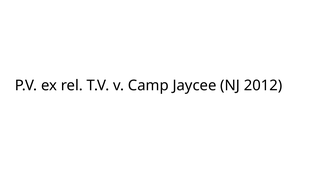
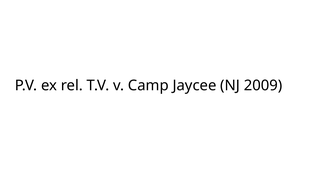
2012: 2012 -> 2009 (263, 86)
